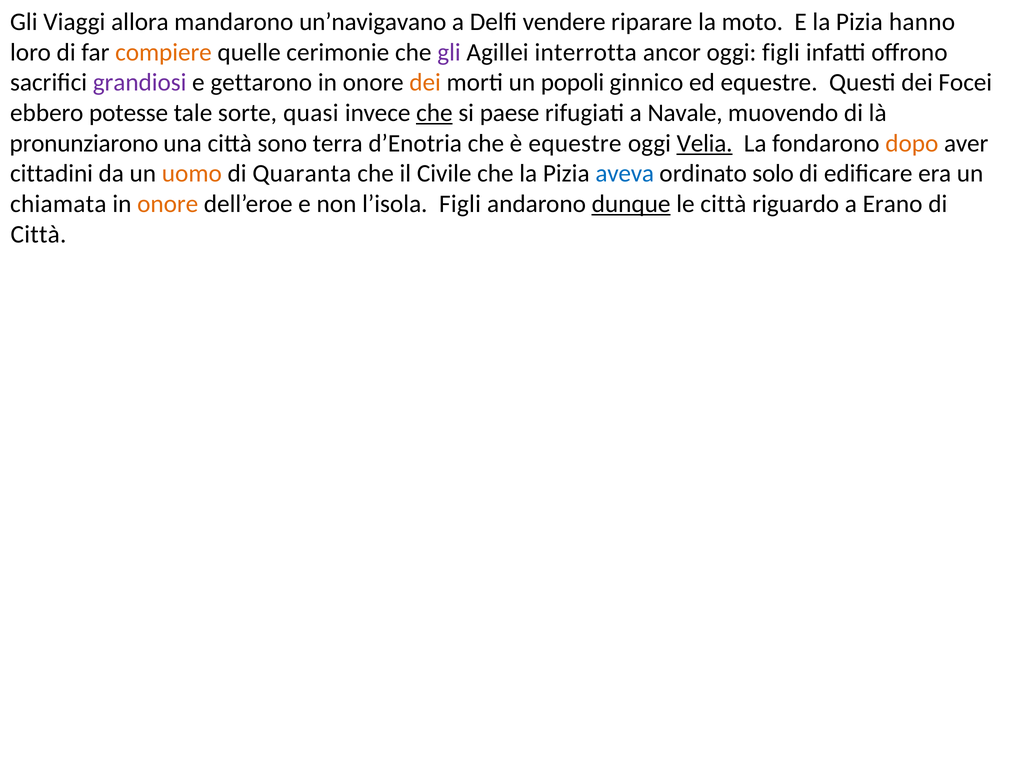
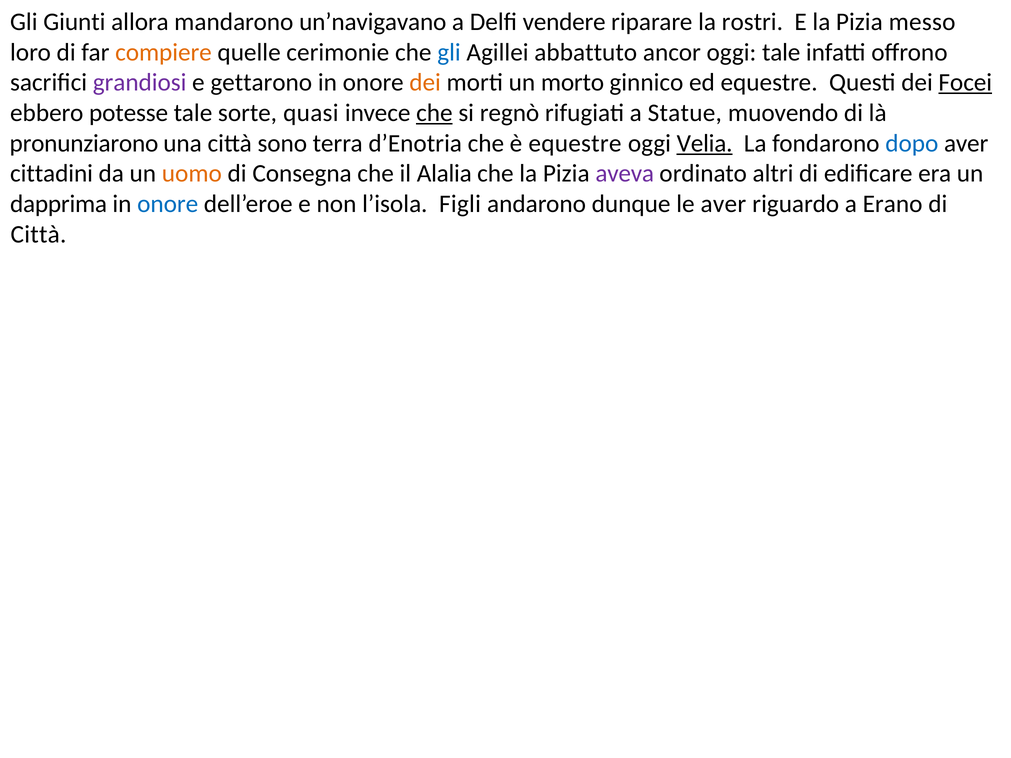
Viaggi: Viaggi -> Giunti (74, 22)
moto: moto -> rostri (752, 22)
hanno: hanno -> messo (922, 22)
gli colour: purple -> blue (449, 52)
interrotta: interrotta -> abbattuto (586, 52)
oggi figli: figli -> tale (781, 52)
popoli: popoli -> morto (573, 83)
Focei underline: none -> present (965, 83)
paese: paese -> regnò (510, 113)
Navale: Navale -> Statue (685, 113)
dopo colour: orange -> blue (912, 143)
Quaranta: Quaranta -> Consegna (302, 174)
Civile: Civile -> Alalia (444, 174)
aveva colour: blue -> purple (625, 174)
solo: solo -> altri (773, 174)
chiamata: chiamata -> dapprima (59, 204)
onore colour: orange -> blue (168, 204)
dunque underline: present -> none (631, 204)
le città: città -> aver (723, 204)
